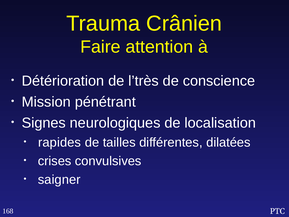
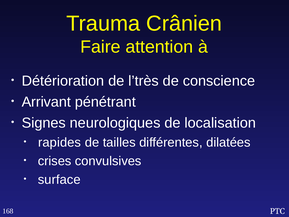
Mission: Mission -> Arrivant (46, 102)
saigner: saigner -> surface (59, 179)
